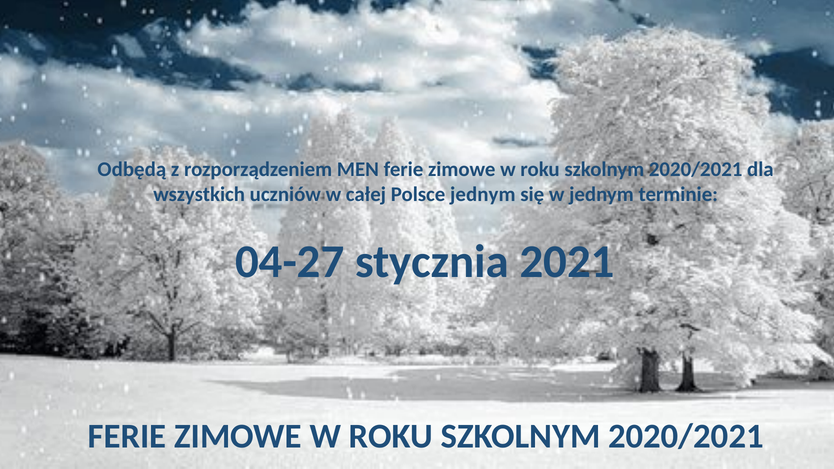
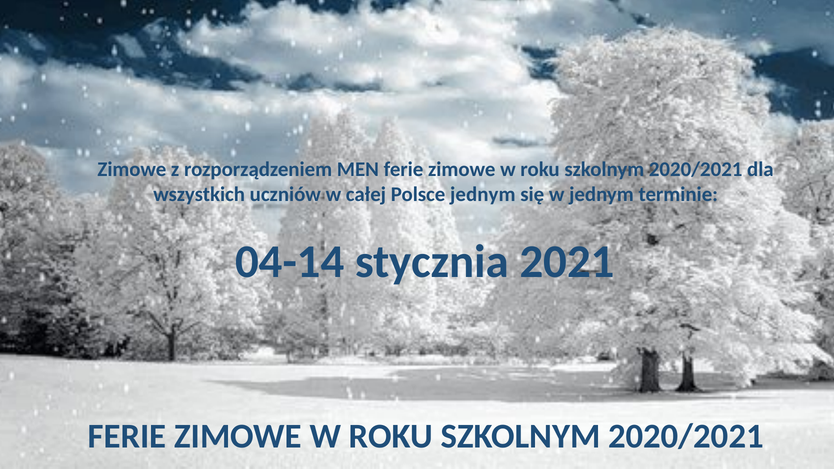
Odbędą: Odbędą -> Zimowe (132, 169)
04-27: 04-27 -> 04-14 (290, 262)
